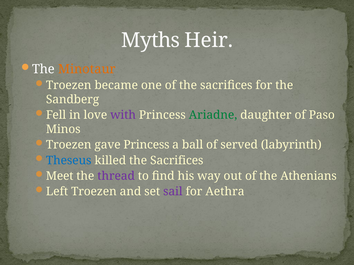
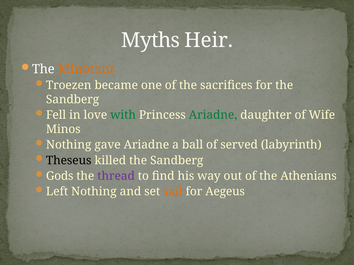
with colour: purple -> green (123, 115)
Paso: Paso -> Wife (322, 115)
Troezen: Troezen -> Nothing (69, 145)
gave Princess: Princess -> Ariadne (146, 145)
Theseus colour: blue -> black (69, 161)
killed the Sacrifices: Sacrifices -> Sandberg (177, 161)
Meet: Meet -> Gods (60, 176)
Left Troezen: Troezen -> Nothing (94, 192)
sail colour: purple -> orange (173, 192)
Aethra: Aethra -> Aegeus (225, 192)
